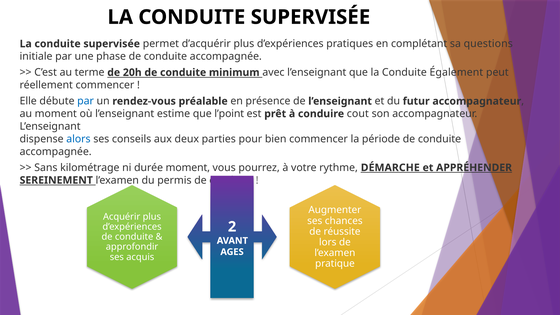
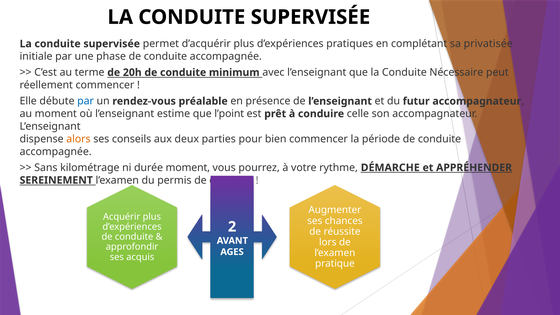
questions: questions -> privatisée (488, 44)
Également: Également -> Nécessaire (456, 72)
cout: cout -> celle (358, 114)
alors colour: blue -> orange (78, 139)
